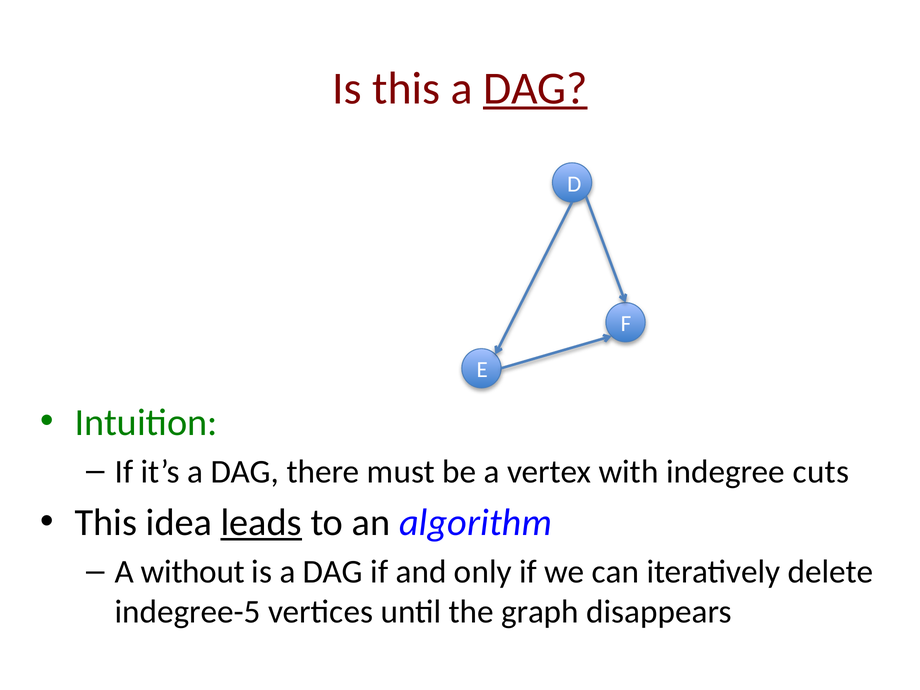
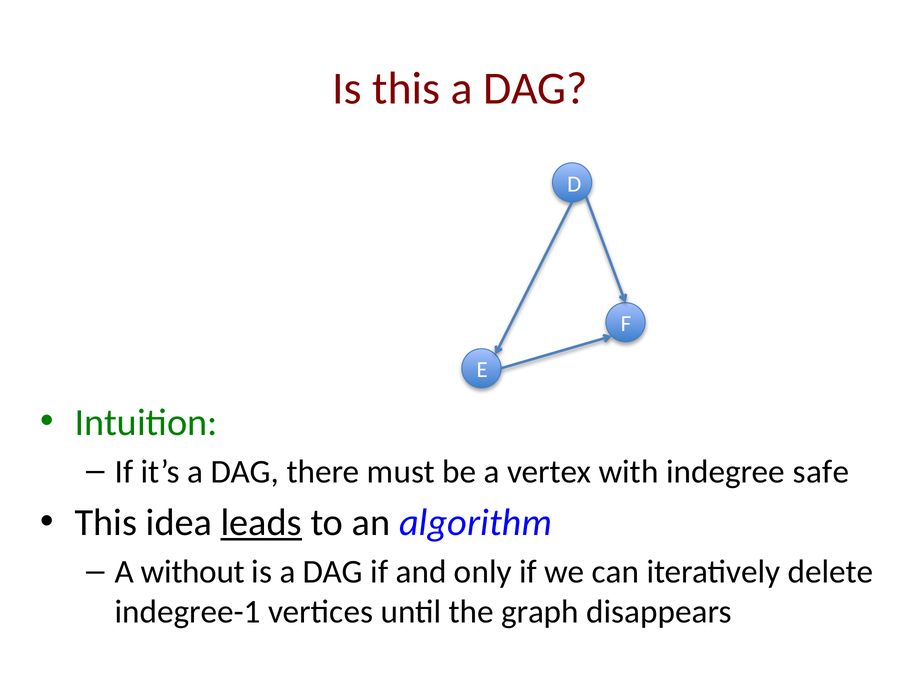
DAG underline: present -> none (535, 88)
cuts: cuts -> safe (821, 472)
indegree-5: indegree-5 -> indegree-1 (188, 612)
